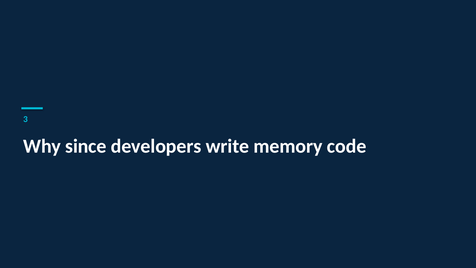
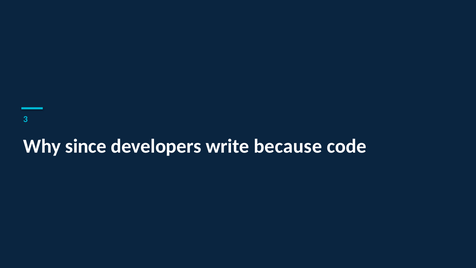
memory: memory -> because (288, 146)
